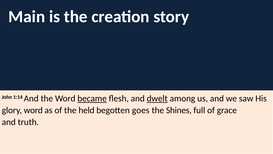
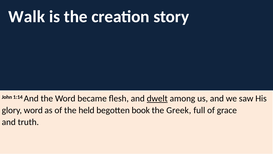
Main: Main -> Walk (27, 17)
became underline: present -> none (92, 98)
goes: goes -> book (141, 110)
Shines: Shines -> Greek (179, 110)
